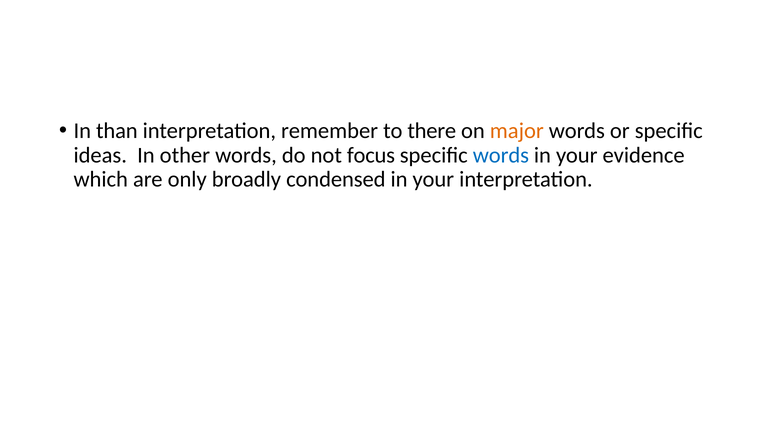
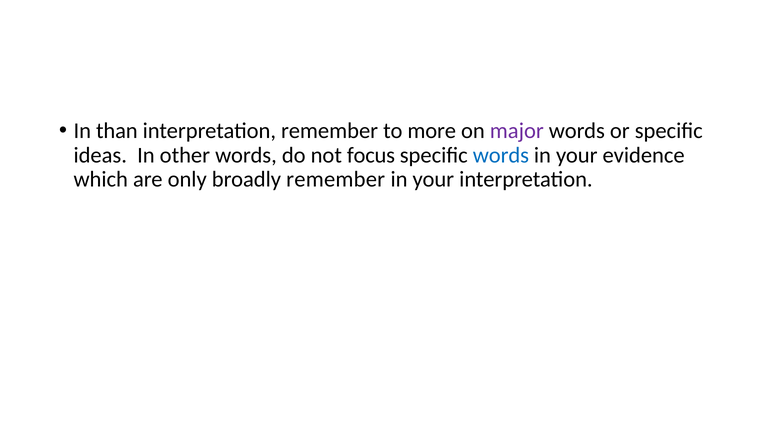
there: there -> more (432, 131)
major colour: orange -> purple (517, 131)
broadly condensed: condensed -> remember (336, 180)
